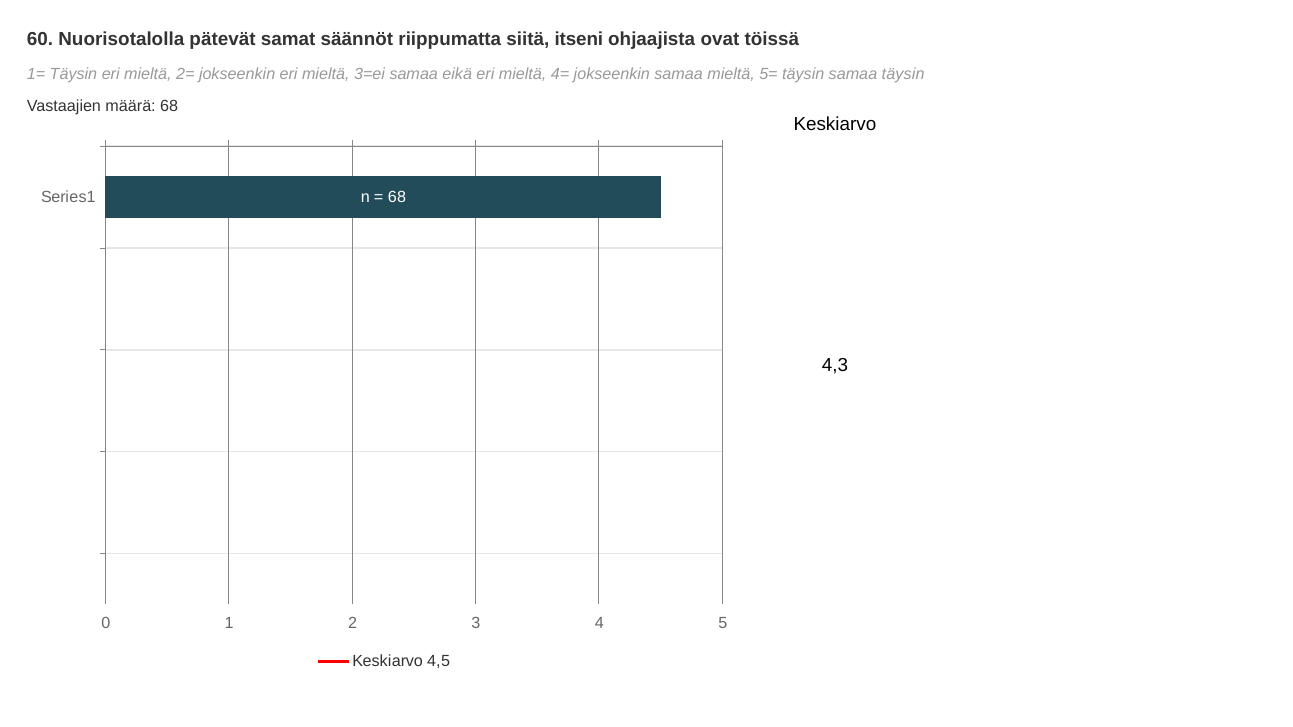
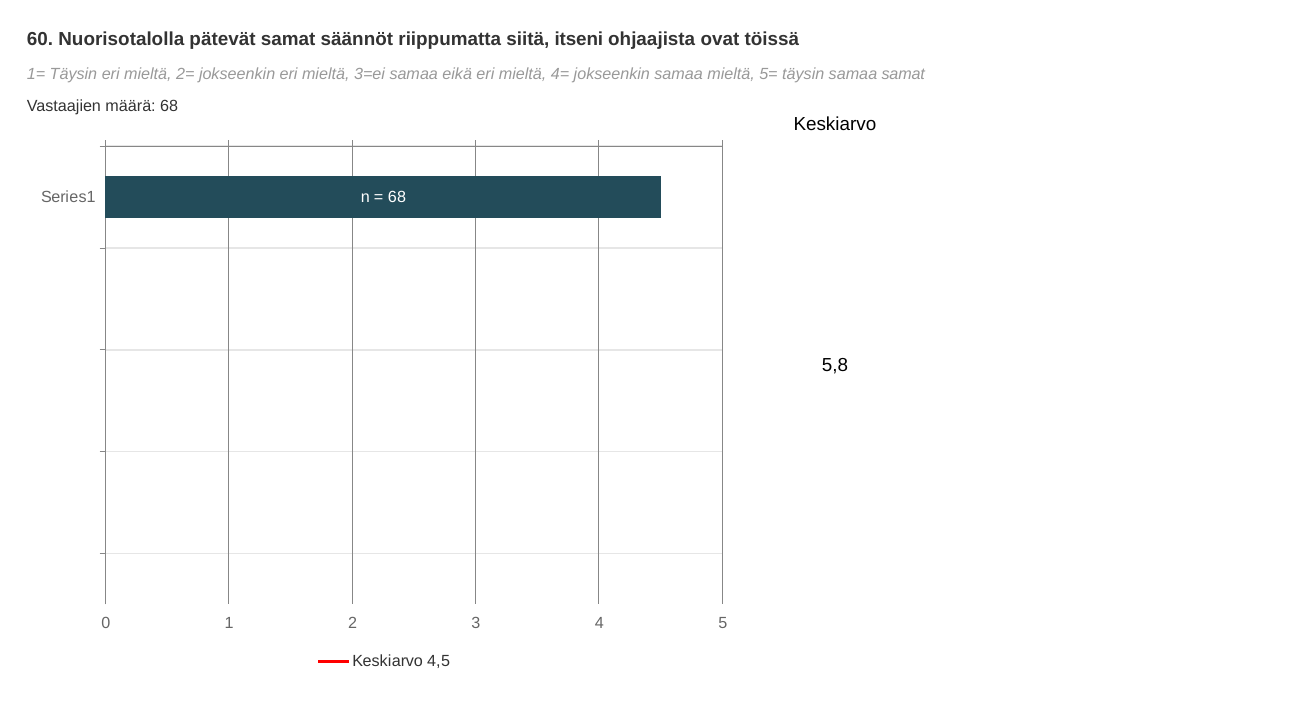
samaa täysin: täysin -> samat (903, 74)
4,3: 4,3 -> 5,8 (835, 366)
